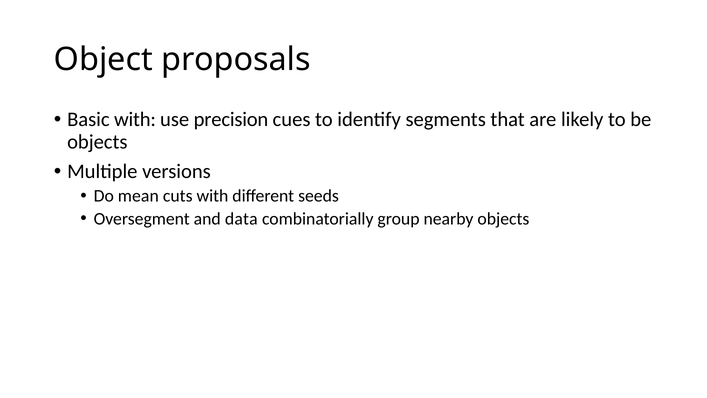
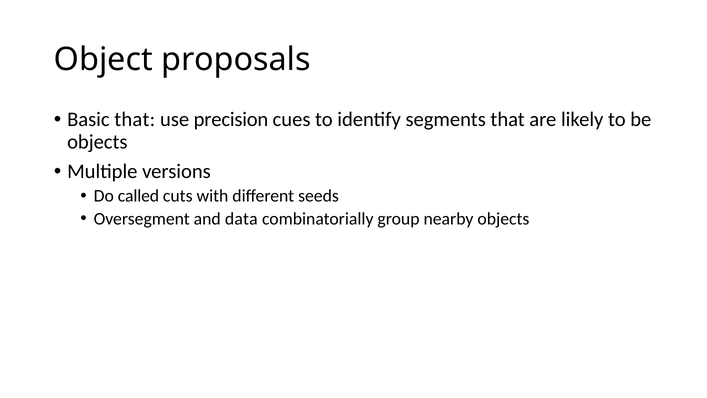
Basic with: with -> that (135, 120)
mean: mean -> called (138, 196)
